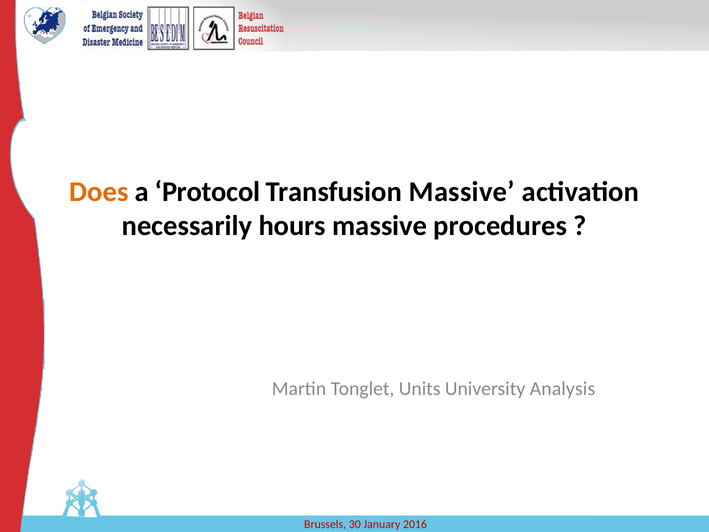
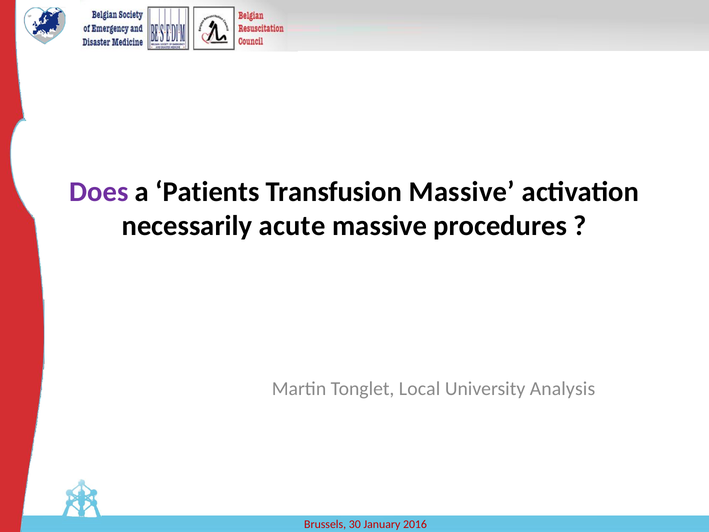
Does colour: orange -> purple (99, 192)
Protocol: Protocol -> Patients (207, 192)
hours: hours -> acute (292, 226)
Units: Units -> Local (420, 389)
